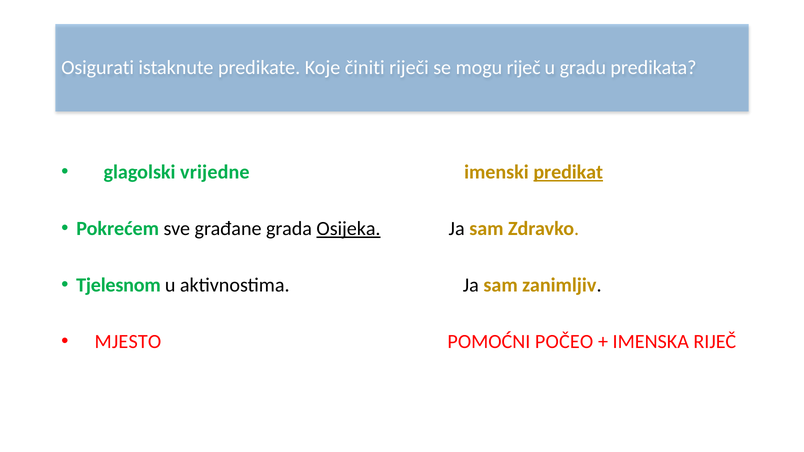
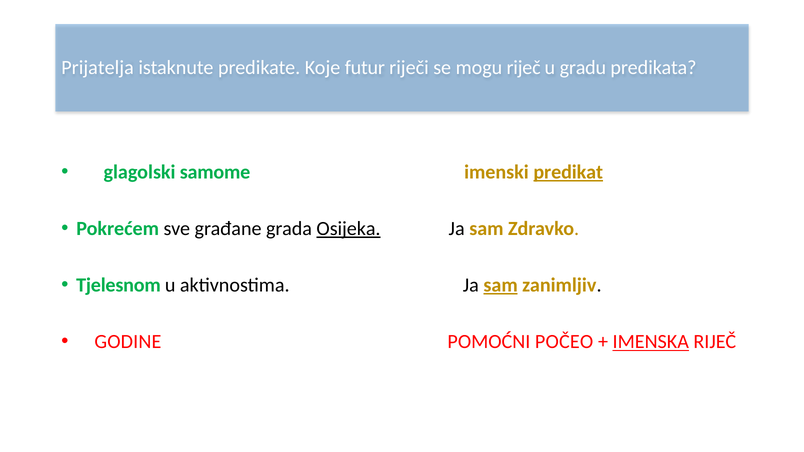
Osigurati: Osigurati -> Prijatelja (98, 68)
činiti: činiti -> futur (365, 68)
vrijedne: vrijedne -> samome (215, 172)
sam underline: none -> present (501, 285)
MJESTO: MJESTO -> GODINE (128, 342)
IMENSKA underline: none -> present (651, 342)
